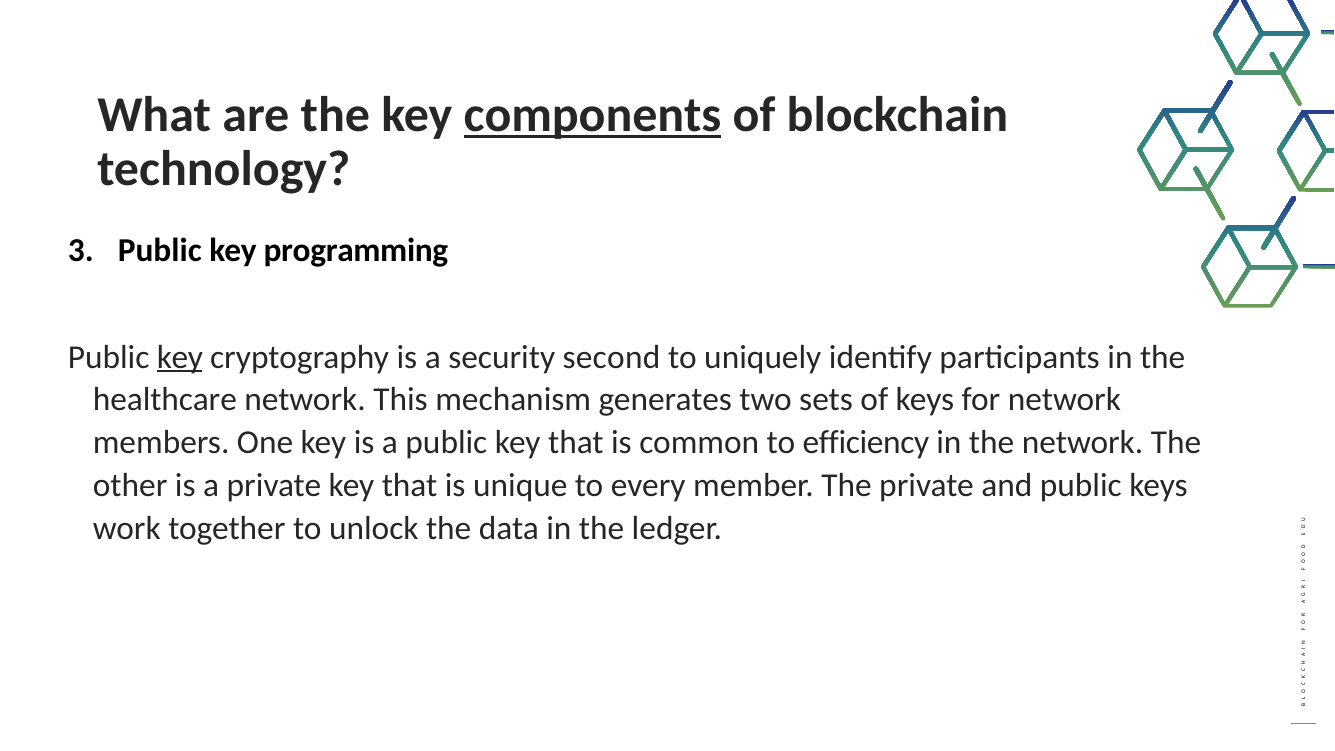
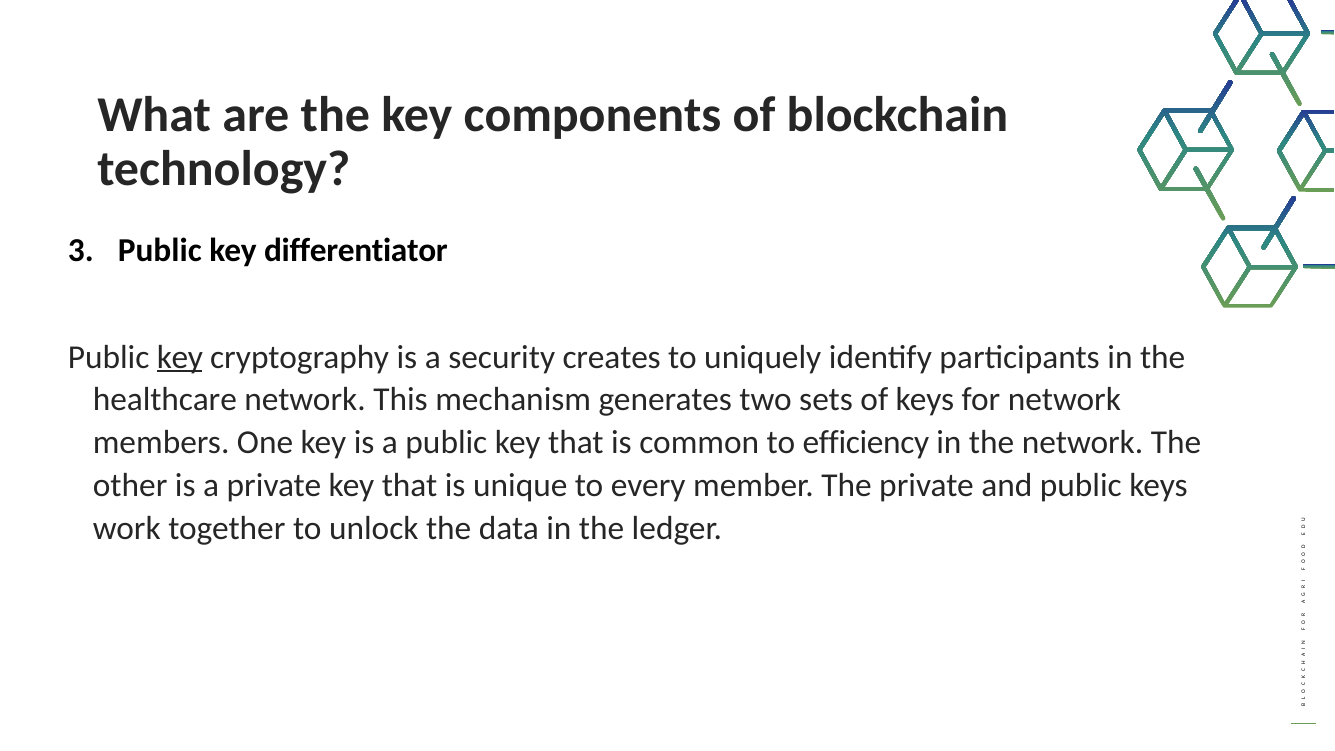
components underline: present -> none (593, 115)
programming: programming -> differentiator (356, 250)
second: second -> creates (612, 357)
